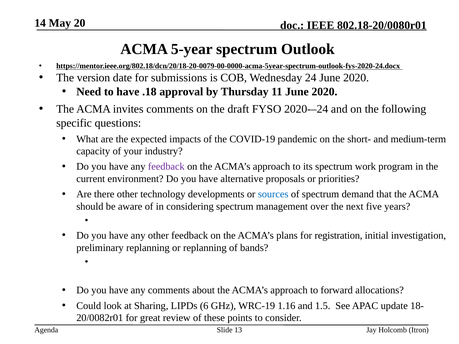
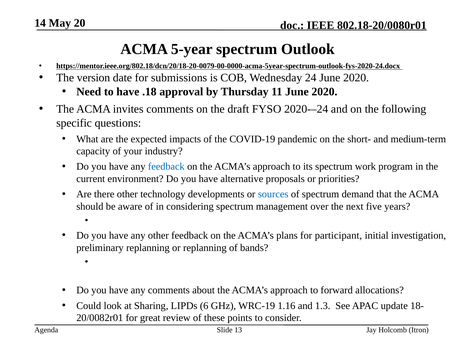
feedback colour: purple -> blue (166, 167)
registration: registration -> participant (338, 236)
1.5: 1.5 -> 1.3 (323, 306)
